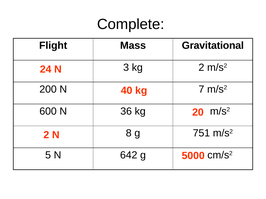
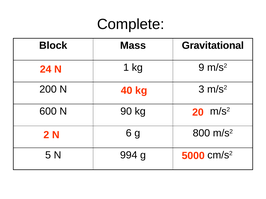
Flight: Flight -> Block (53, 46)
3: 3 -> 1 (126, 68)
kg 2: 2 -> 9 (201, 68)
7: 7 -> 3 (201, 90)
36: 36 -> 90 (126, 111)
8: 8 -> 6 (129, 133)
751: 751 -> 800 (201, 133)
642: 642 -> 994 (129, 155)
